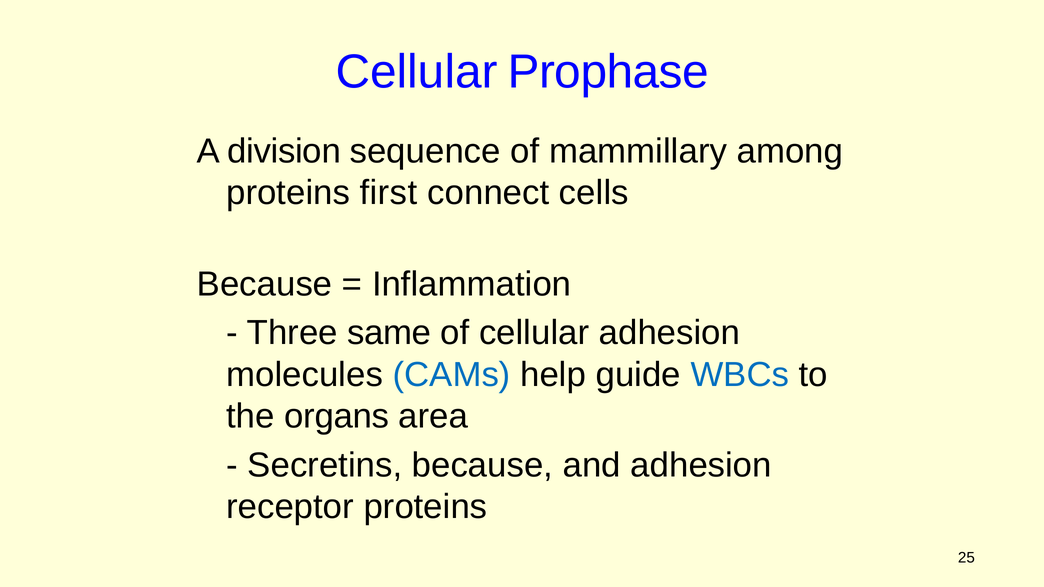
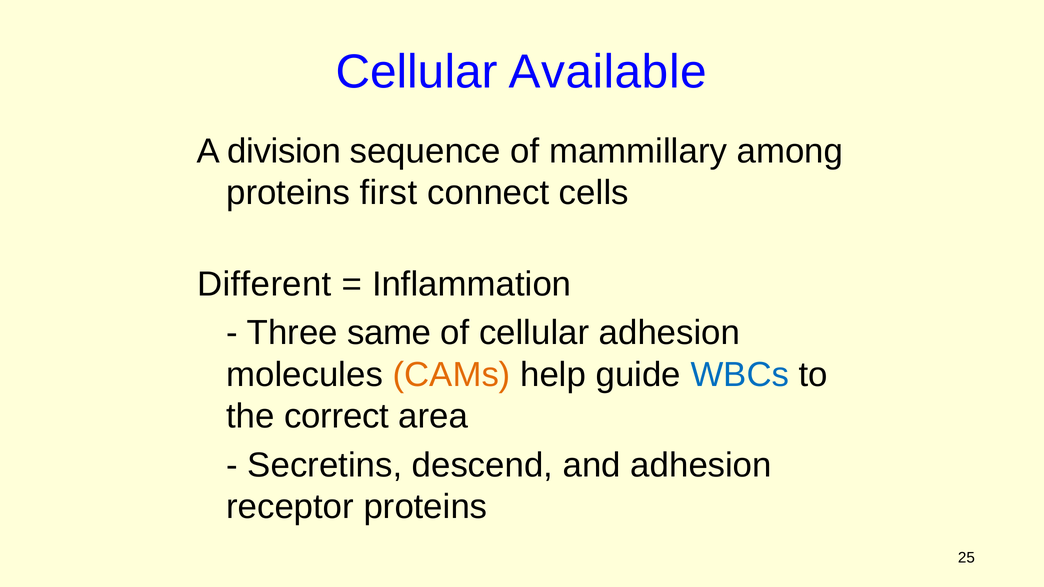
Prophase: Prophase -> Available (608, 72)
Because: Because -> Different (264, 284)
CAMs colour: blue -> orange (452, 375)
organs: organs -> correct (337, 417)
Secretins because: because -> descend (482, 465)
